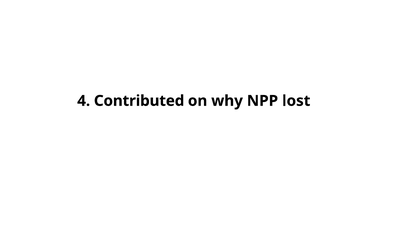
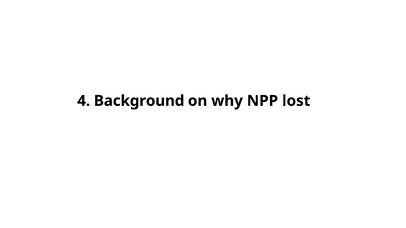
Contributed: Contributed -> Background (139, 101)
